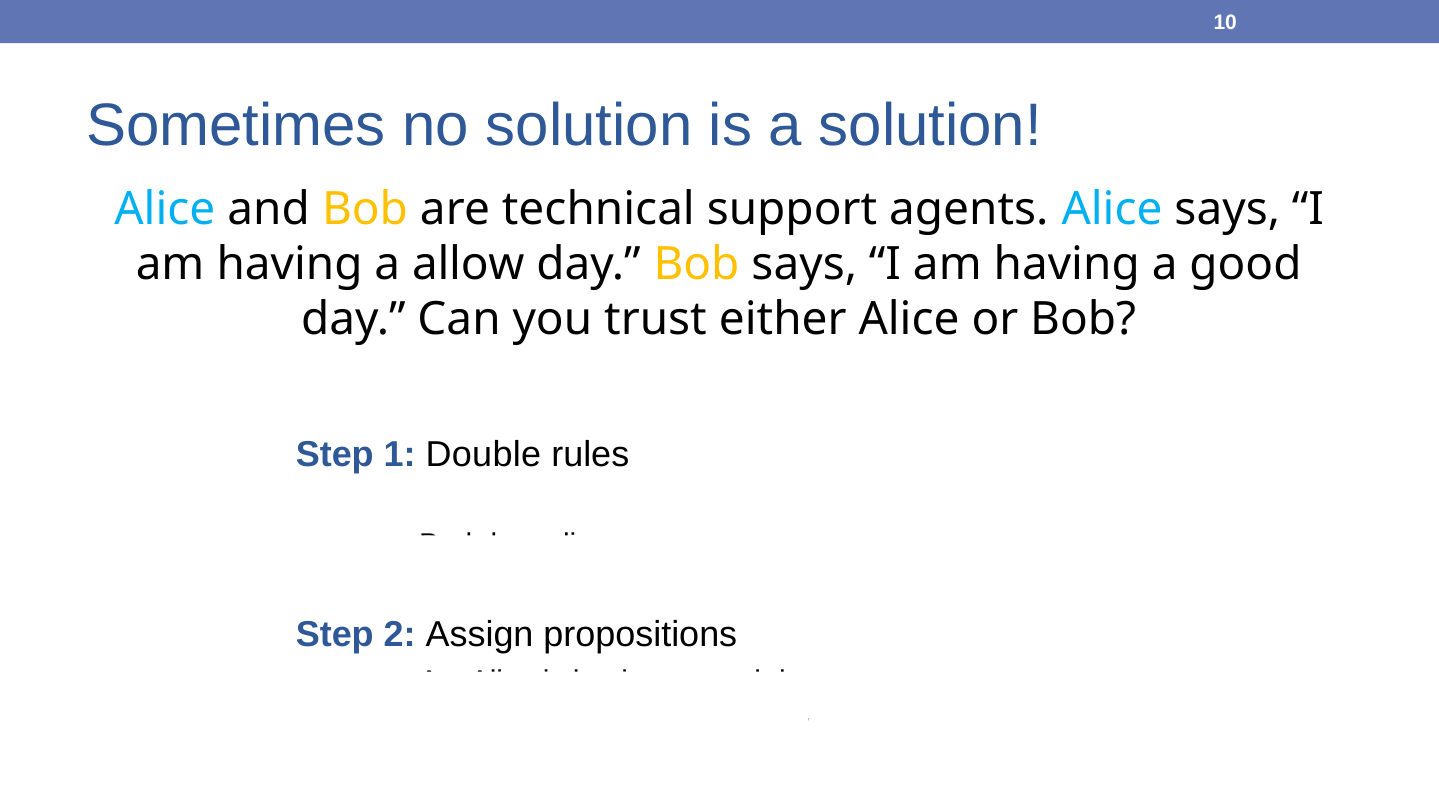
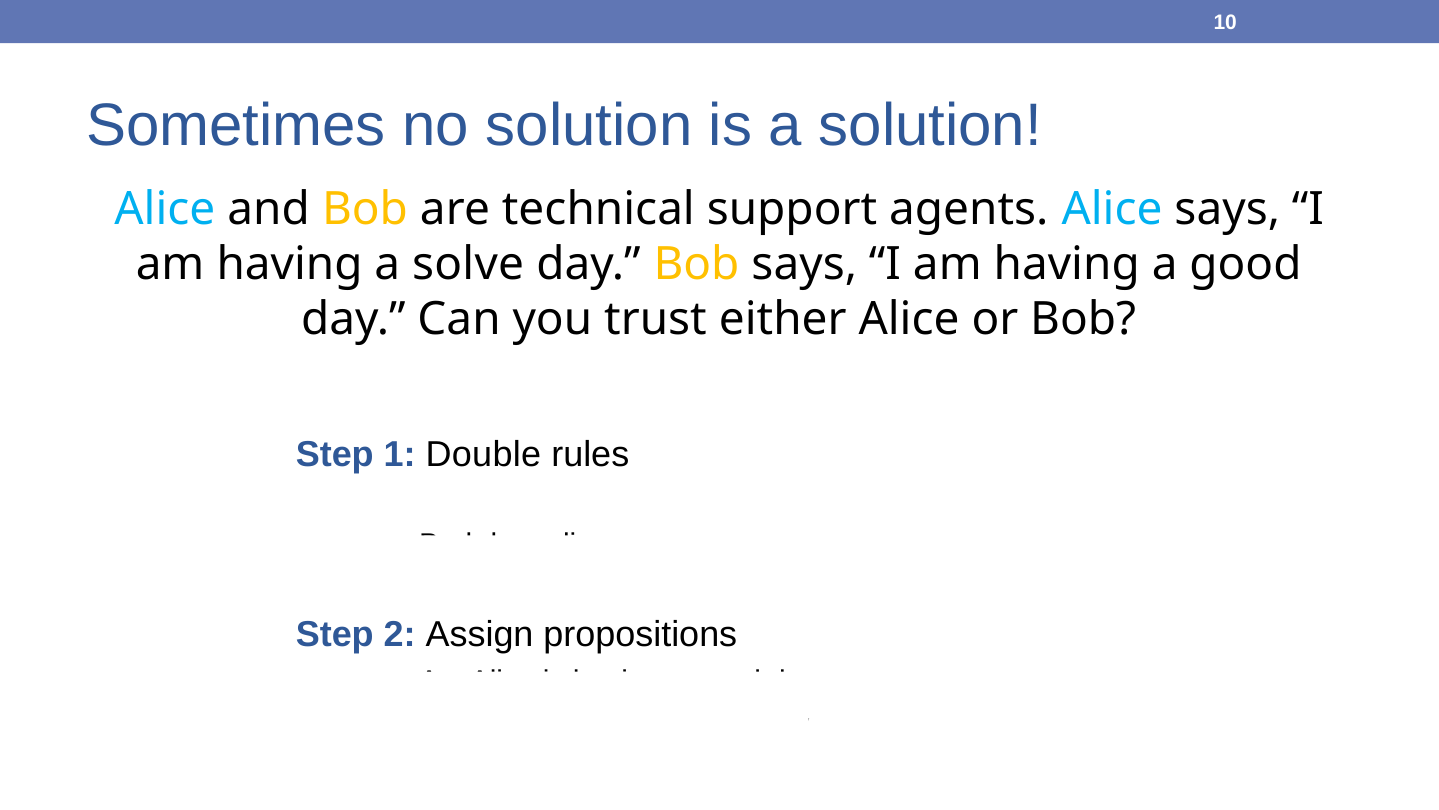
allow: allow -> solve (468, 264)
